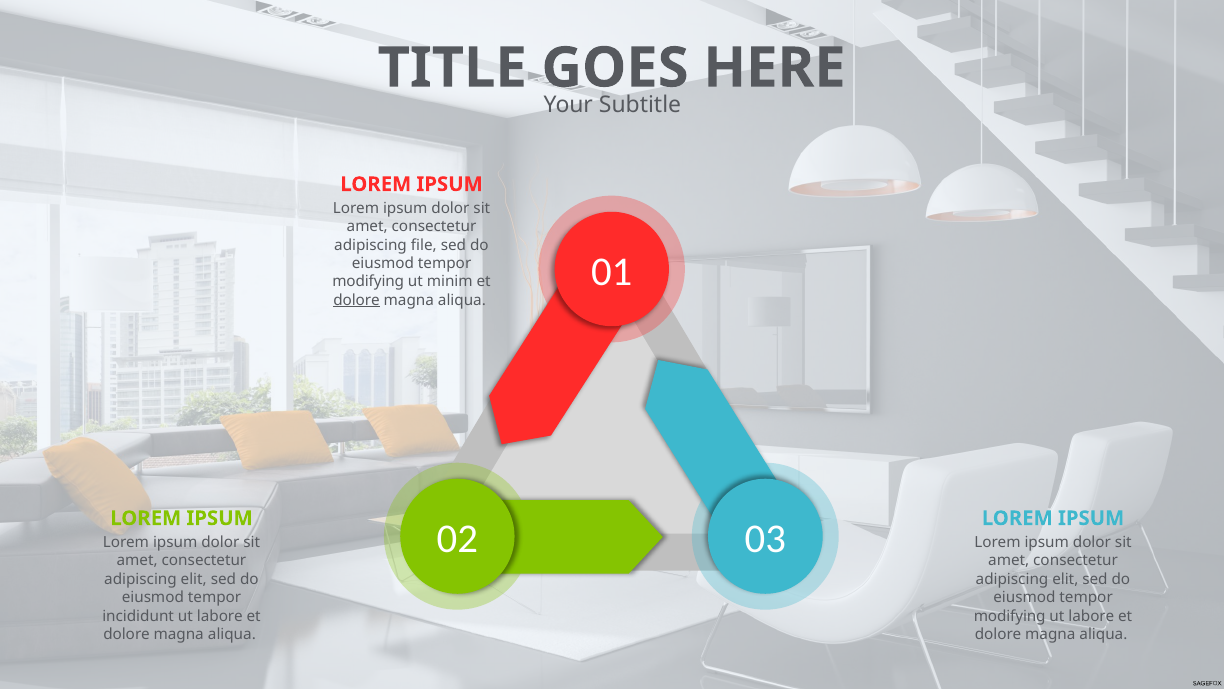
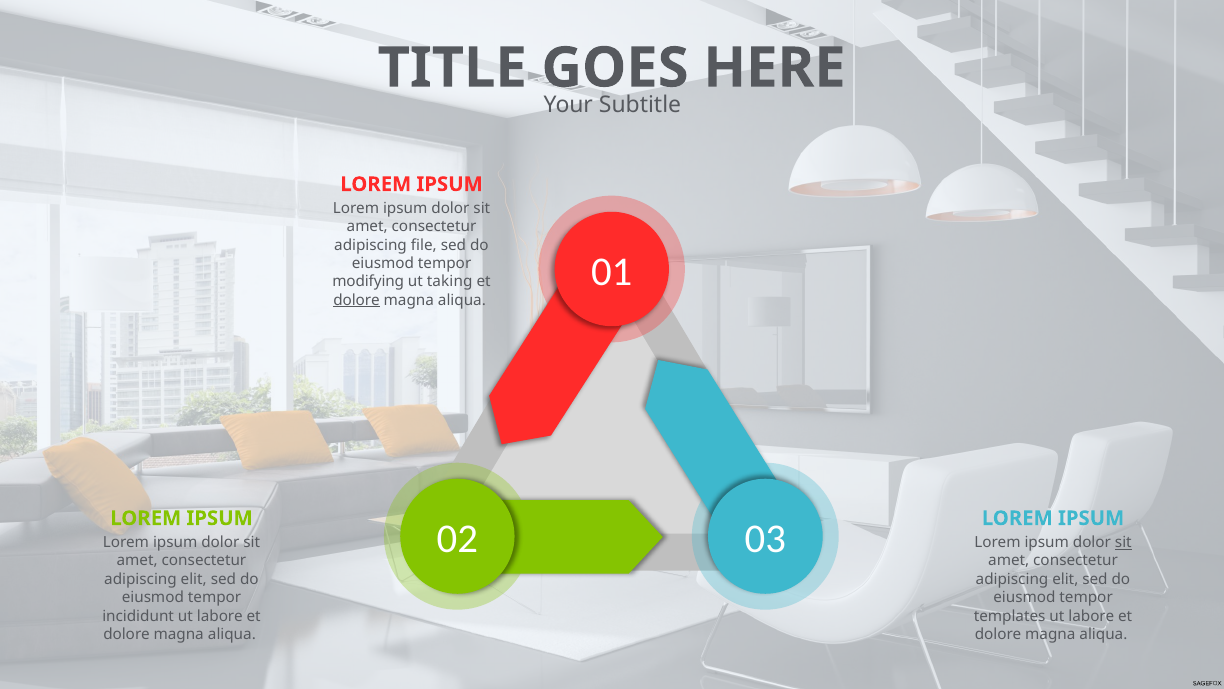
minim: minim -> taking (450, 282)
sit underline: none -> present (1123, 542)
modifying: modifying -> templates (1010, 616)
